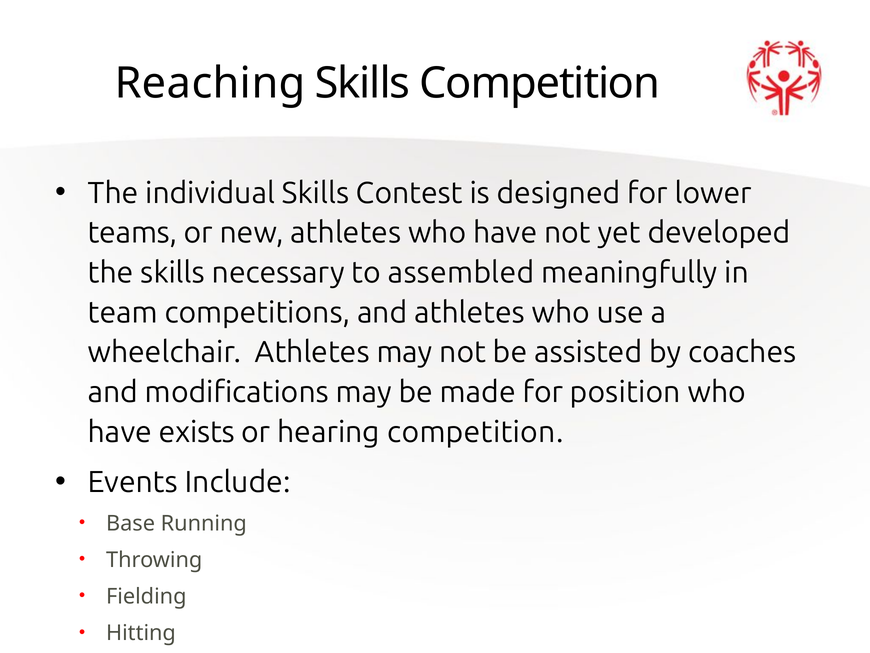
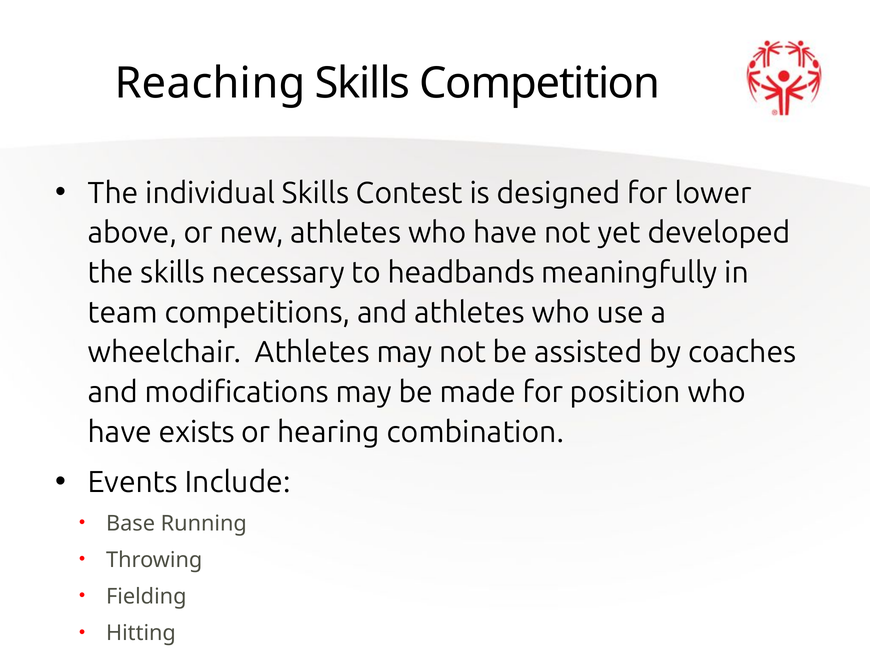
teams: teams -> above (132, 233)
assembled: assembled -> headbands (461, 273)
hearing competition: competition -> combination (475, 432)
